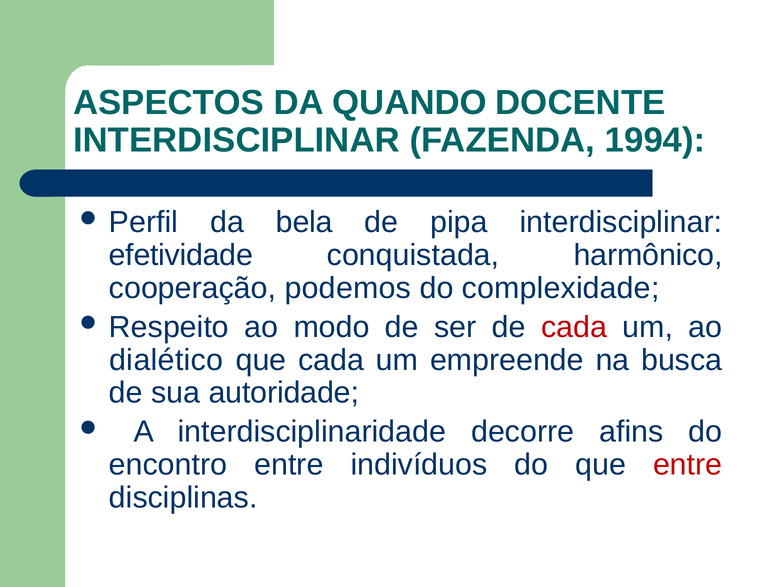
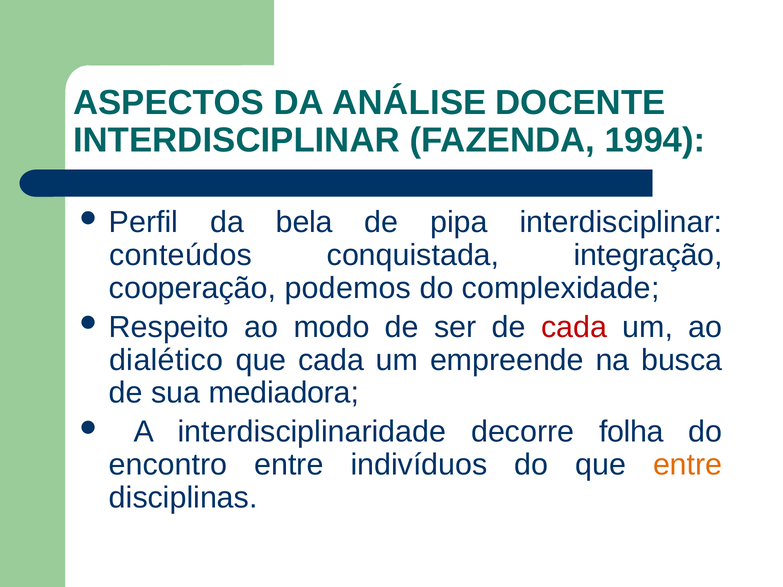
QUANDO: QUANDO -> ANÁLISE (409, 103)
efetividade: efetividade -> conteúdos (181, 255)
harmônico: harmônico -> integração (648, 255)
autoridade: autoridade -> mediadora (284, 393)
afins: afins -> folha (631, 432)
entre colour: red -> orange (688, 465)
